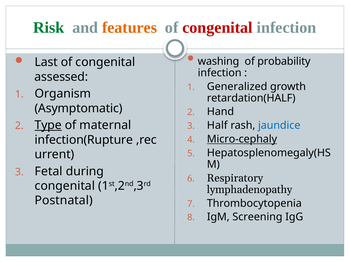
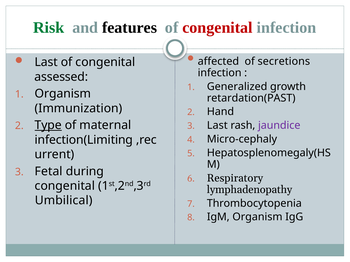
features colour: orange -> black (130, 28)
washing: washing -> affected (218, 61)
probability: probability -> secretions (284, 61)
retardation(HALF: retardation(HALF -> retardation(PAST (251, 98)
Asymptomatic: Asymptomatic -> Immunization (79, 108)
Half: Half -> Last (217, 126)
jaundice colour: blue -> purple (279, 126)
infection(Rupture: infection(Rupture -> infection(Limiting (84, 140)
Micro-cephaly underline: present -> none (242, 139)
Postnatal: Postnatal -> Umbilical (64, 201)
IgM Screening: Screening -> Organism (257, 217)
